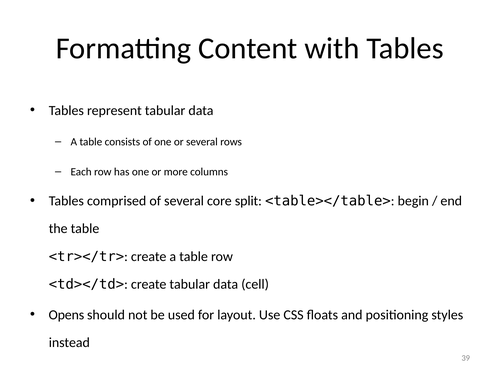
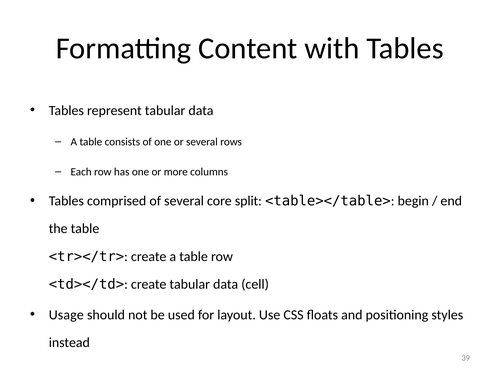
Opens: Opens -> Usage (66, 315)
